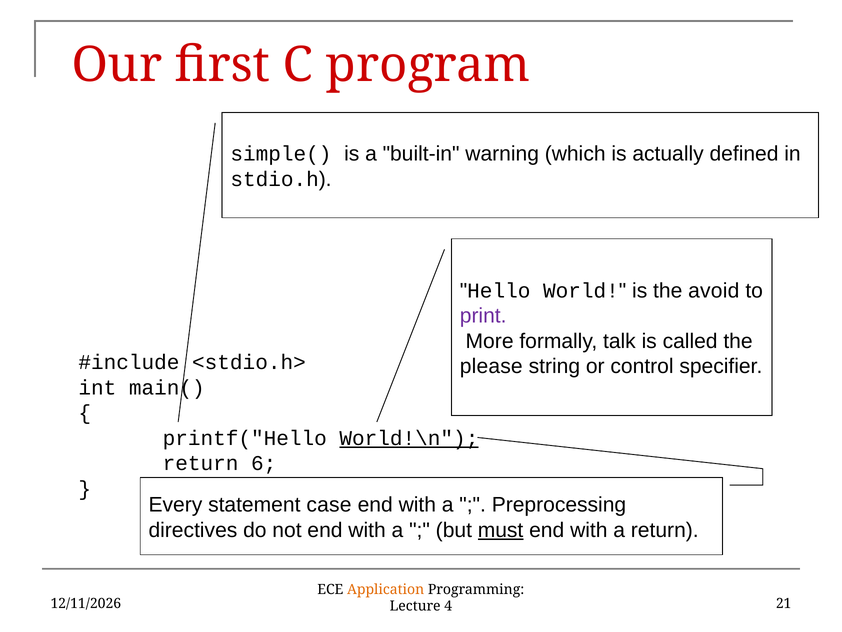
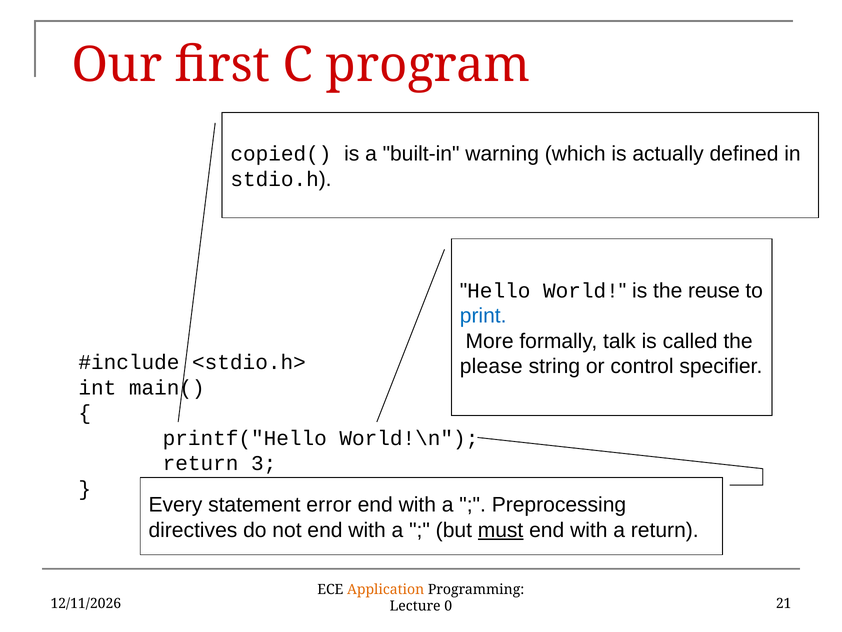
simple(: simple( -> copied( (281, 154)
avoid: avoid -> reuse (714, 290)
print colour: purple -> blue (483, 316)
World!\n underline: present -> none (409, 438)
6: 6 -> 3 (264, 463)
case: case -> error (329, 505)
4: 4 -> 0 (448, 606)
